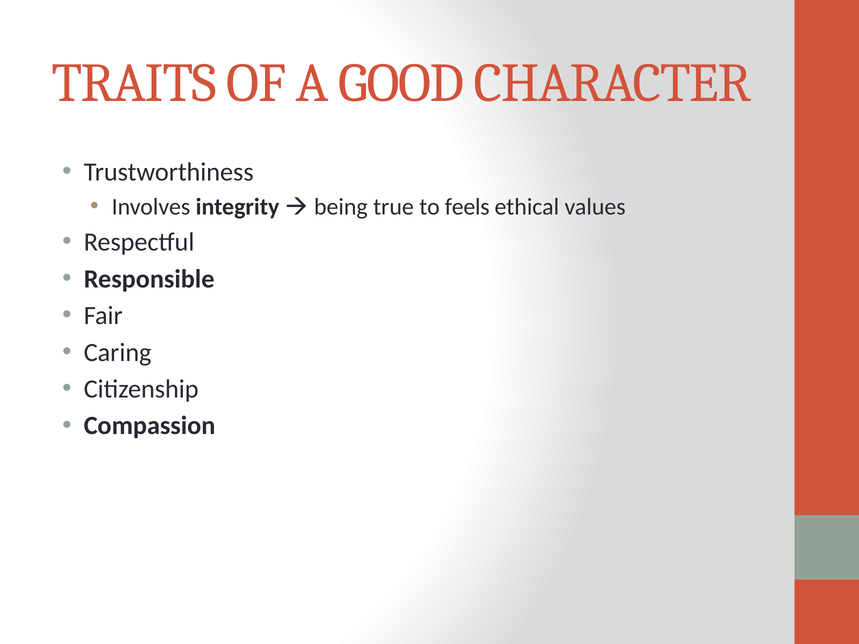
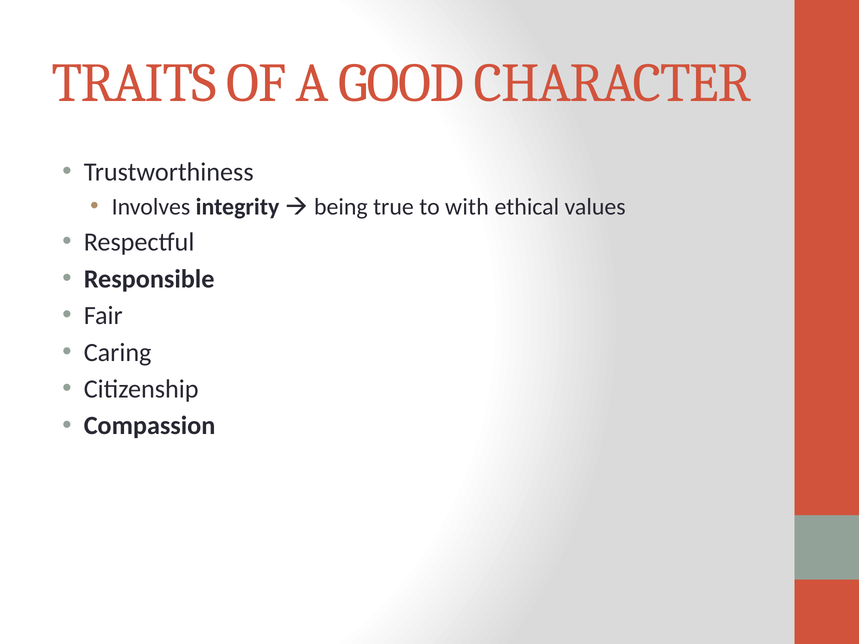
feels: feels -> with (467, 207)
